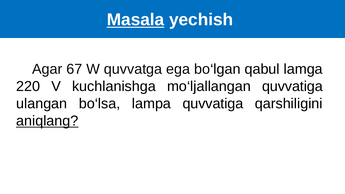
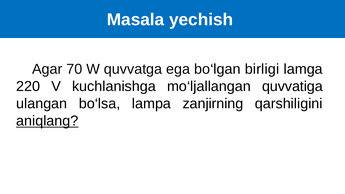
Masala underline: present -> none (136, 20)
67: 67 -> 70 (74, 69)
qabul: qabul -> birligi (262, 69)
lampa quvvatiga: quvvatiga -> zanjirning (213, 104)
